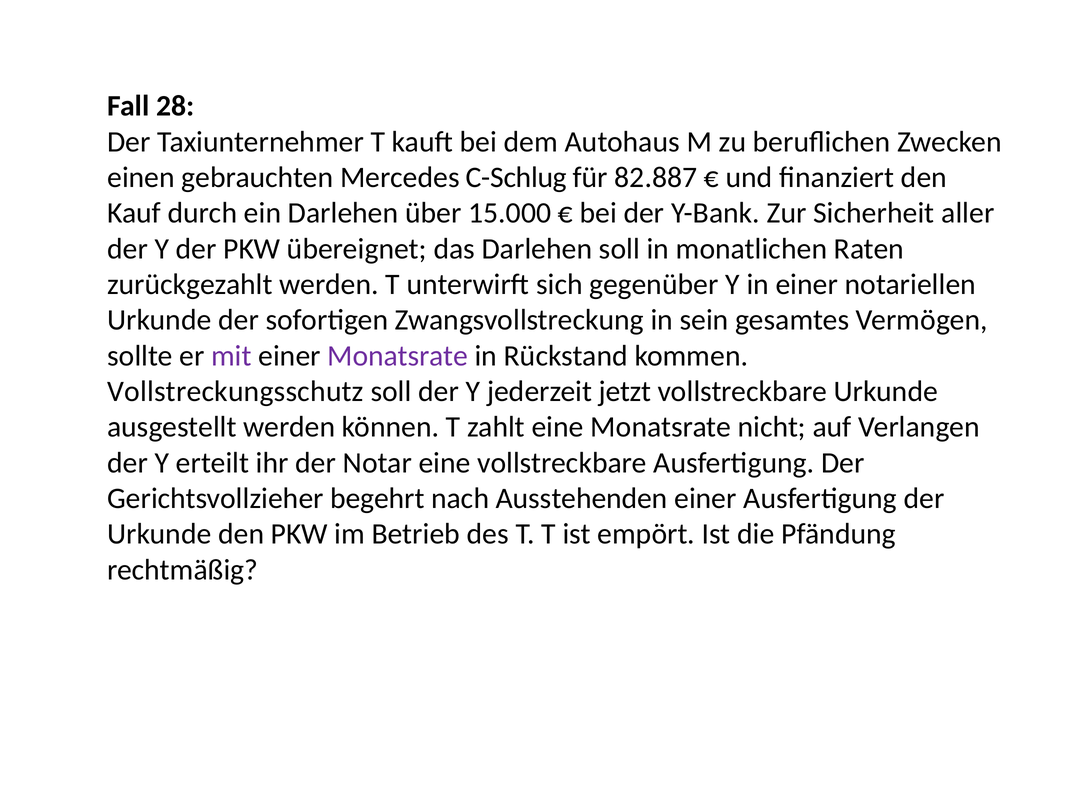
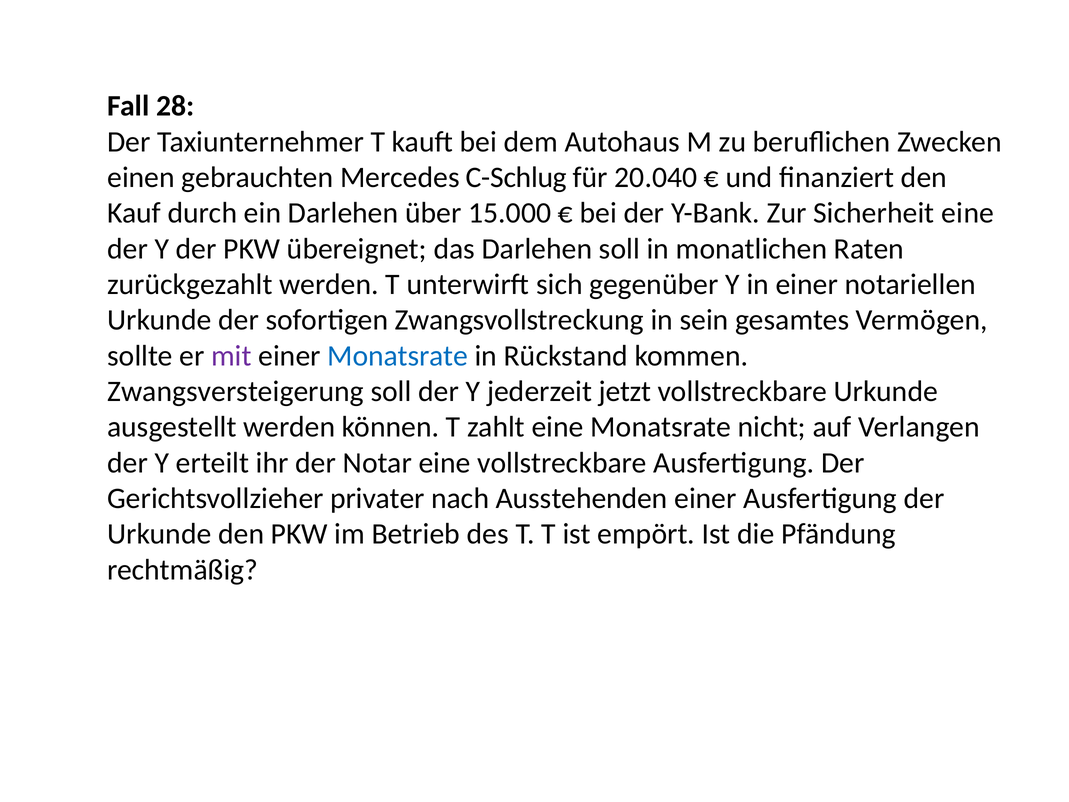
82.887: 82.887 -> 20.040 (656, 177)
Sicherheit aller: aller -> eine (968, 213)
Monatsrate colour: purple -> blue (398, 356)
Vollstreckungsschutz: Vollstreckungsschutz -> Zwangsversteigerung (236, 391)
begehrt: begehrt -> privater (377, 498)
